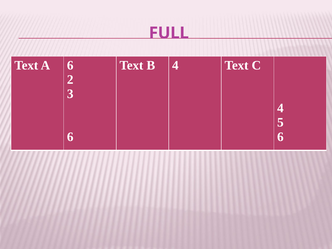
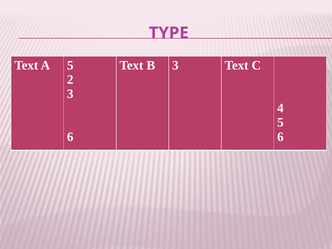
FULL: FULL -> TYPE (169, 33)
A 6: 6 -> 5 (70, 65)
B 4: 4 -> 3 (175, 65)
